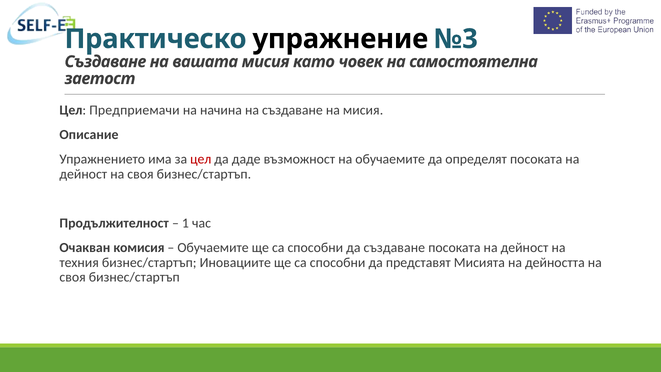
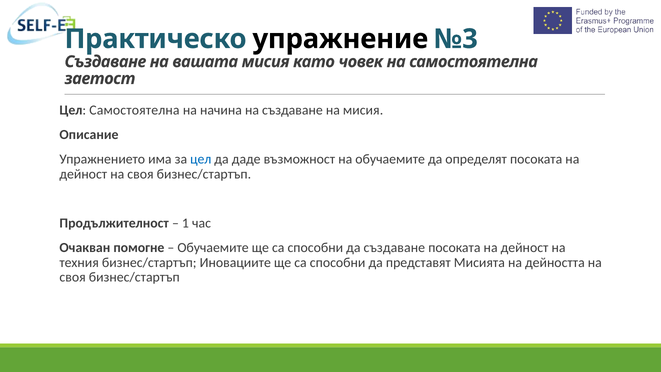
Цел Предприемачи: Предприемачи -> Самостоятелна (134, 110)
цел colour: red -> blue (201, 159)
комисия: комисия -> помогне (139, 247)
